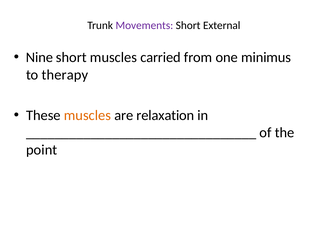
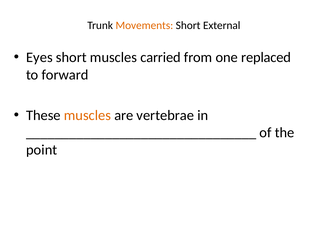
Movements colour: purple -> orange (144, 25)
Nine: Nine -> Eyes (39, 57)
minimus: minimus -> replaced (266, 57)
therapy: therapy -> forward (65, 75)
relaxation: relaxation -> vertebrae (165, 115)
